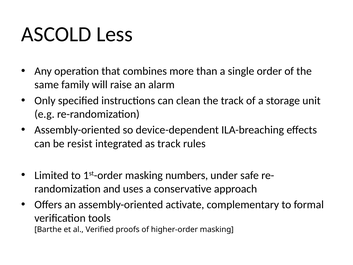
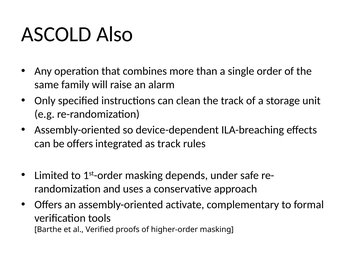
Less: Less -> Also (115, 34)
be resist: resist -> offers (80, 143)
numbers: numbers -> depends (187, 175)
